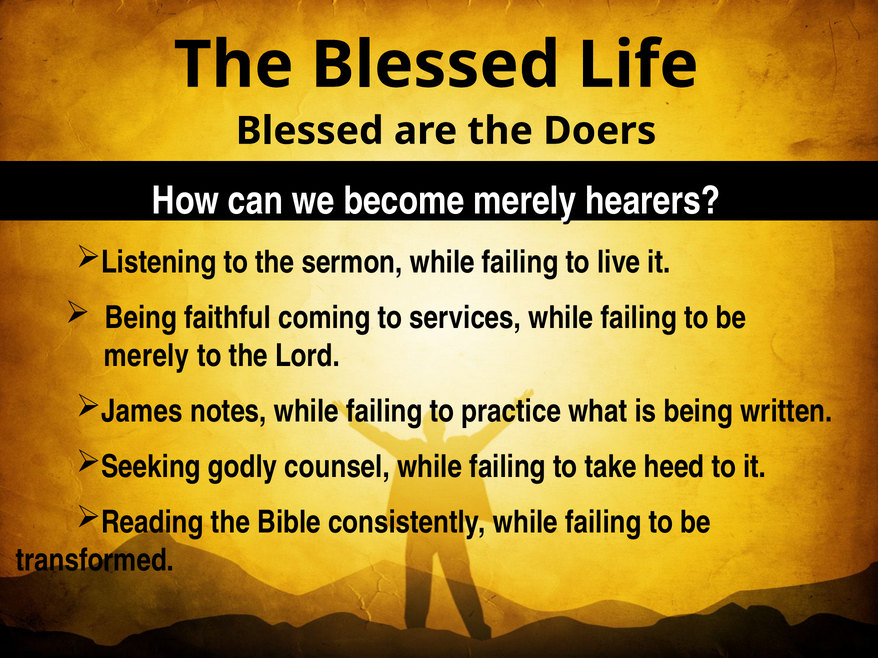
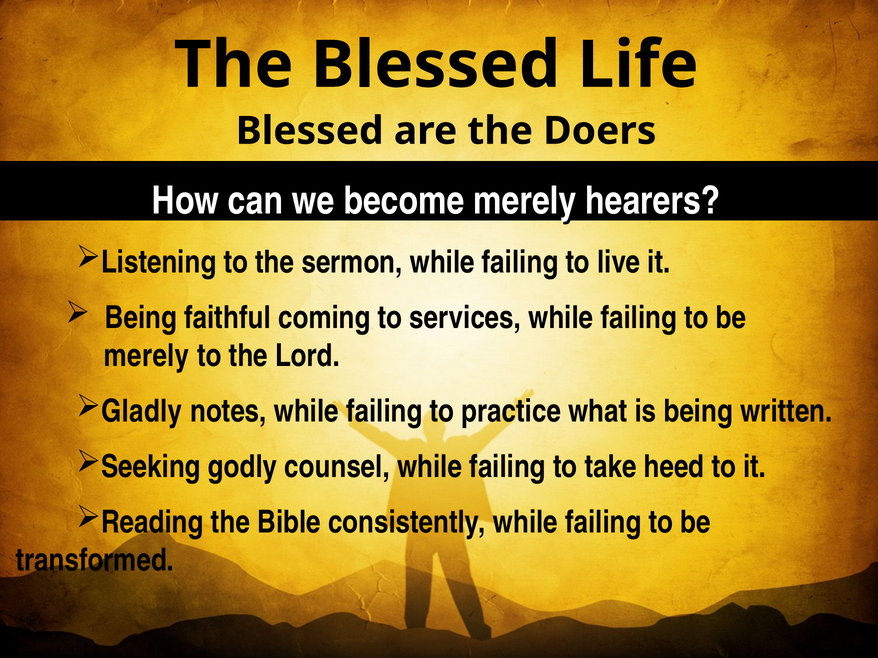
James: James -> Gladly (142, 412)
